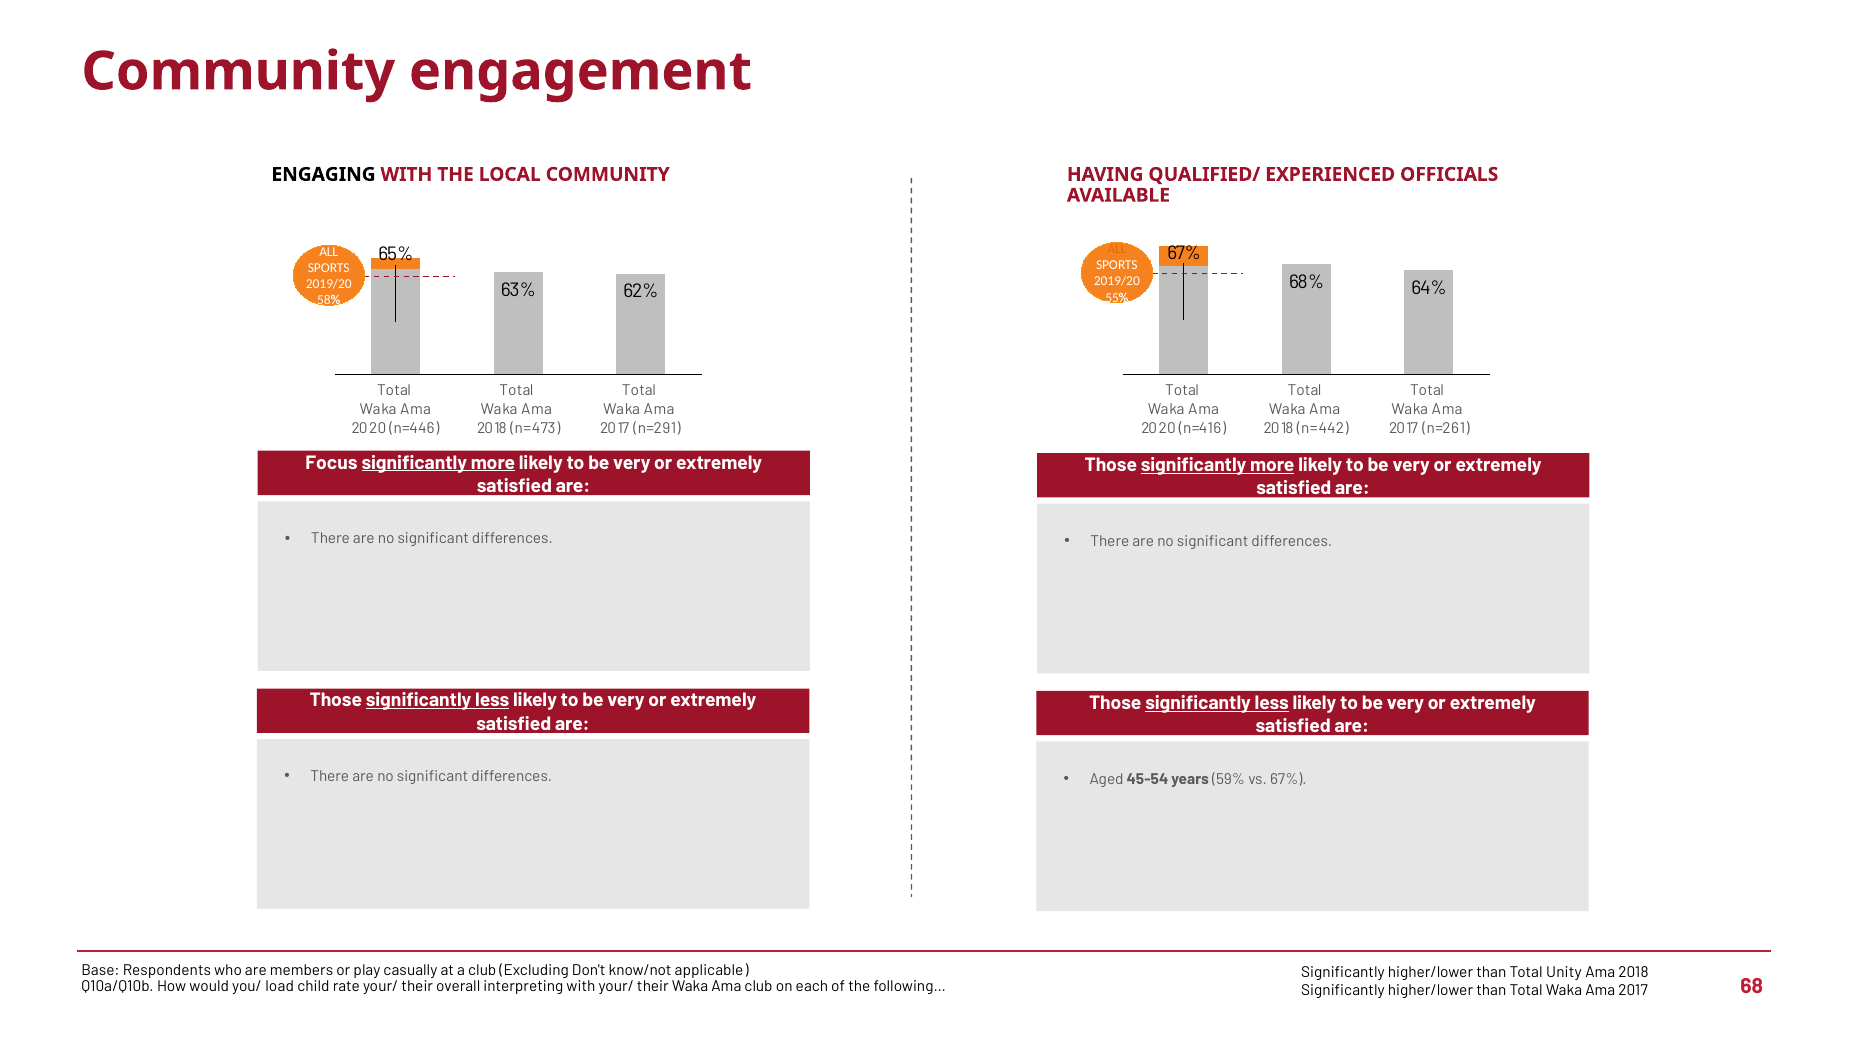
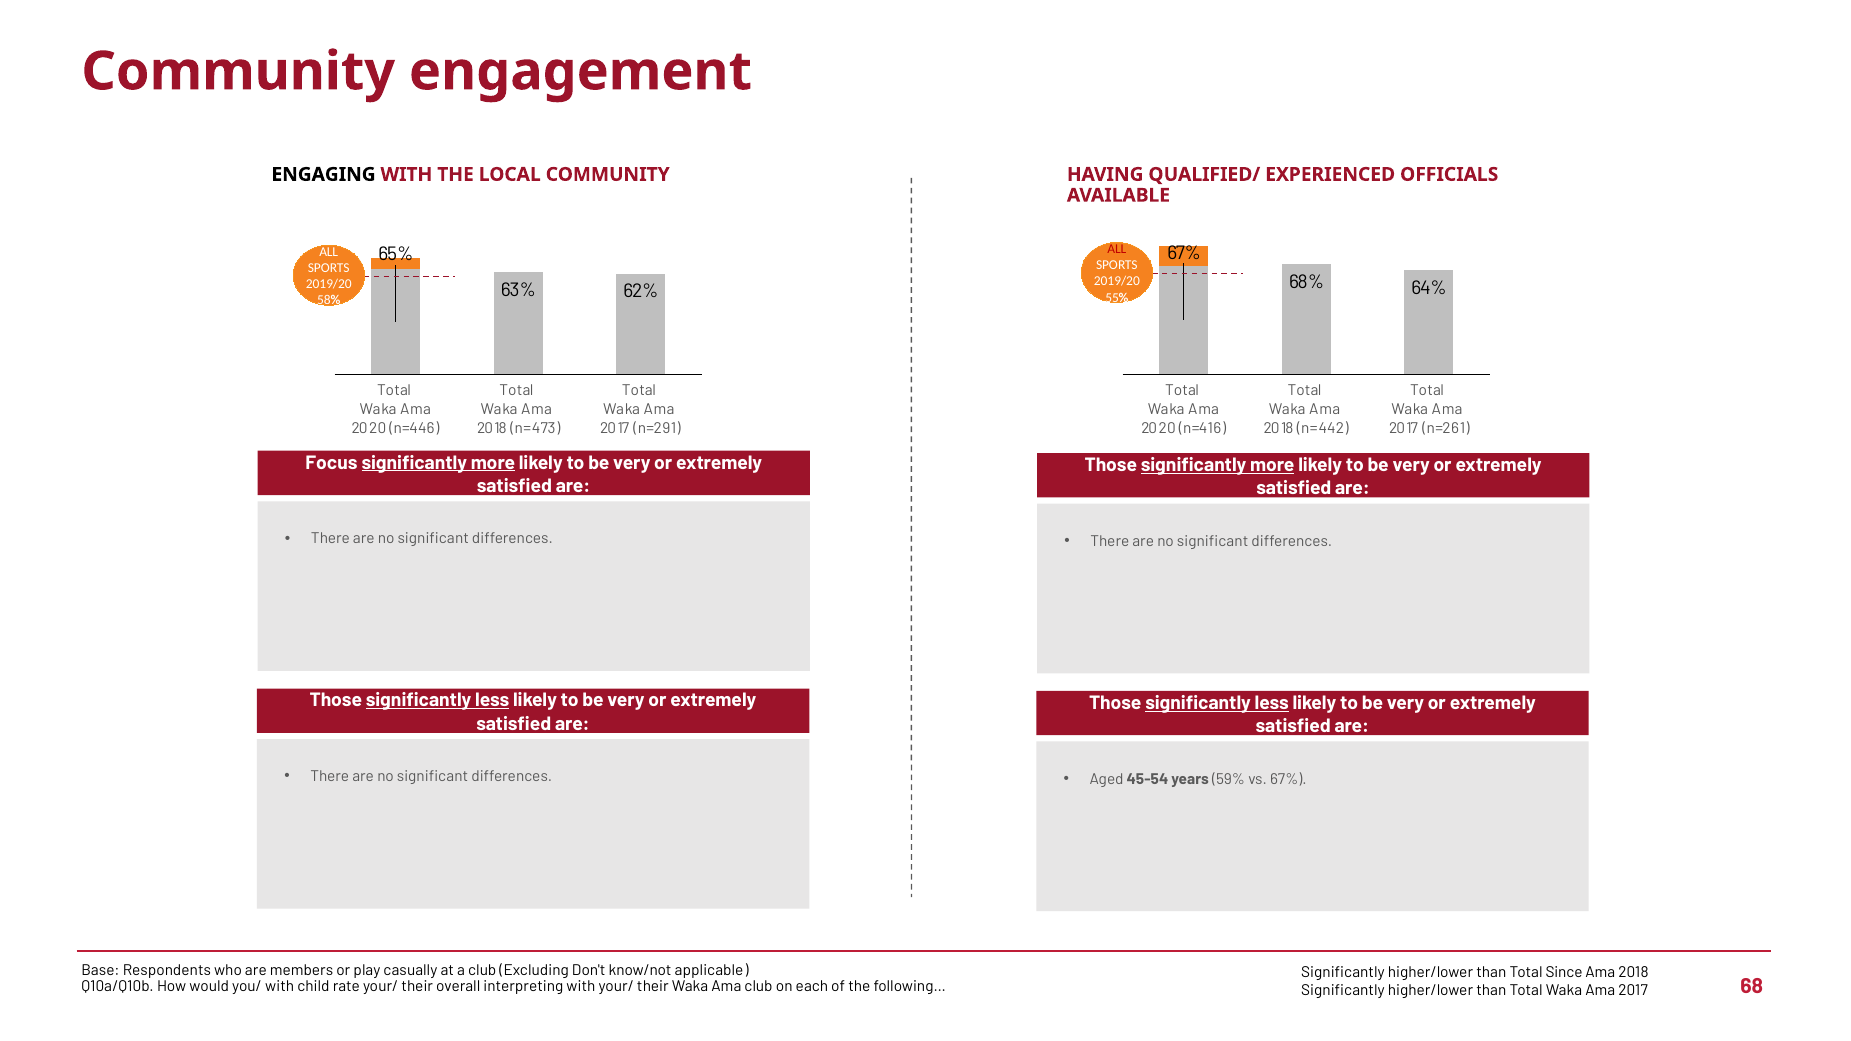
ALL colour: orange -> red (1117, 249)
Unity: Unity -> Since (1564, 972)
load: load -> with (280, 987)
